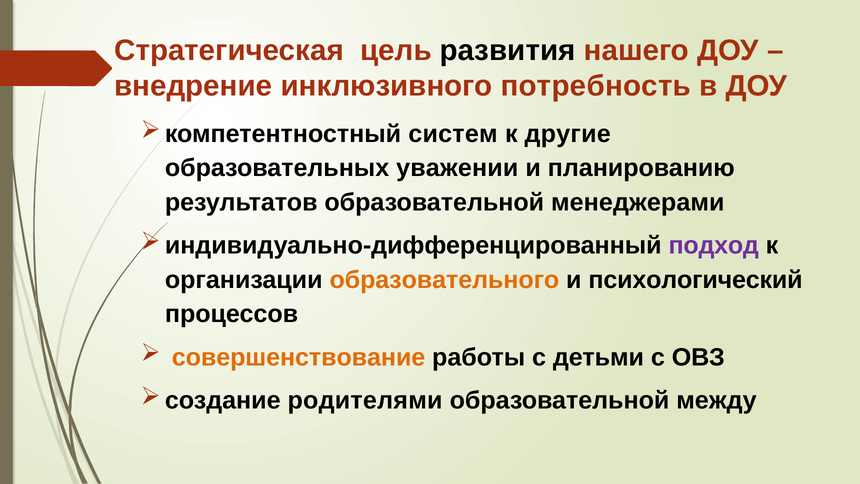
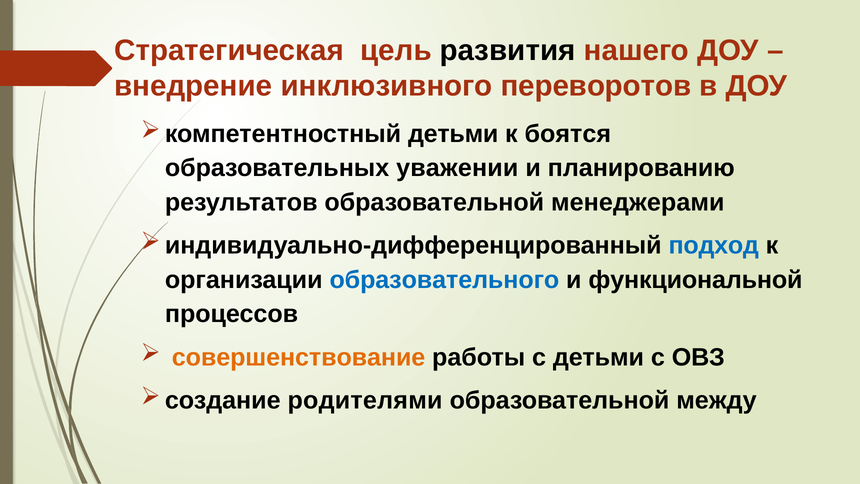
потребность: потребность -> переворотов (596, 86)
систем: систем -> детьми (453, 134)
другие: другие -> боятся (568, 134)
подход colour: purple -> blue (714, 245)
образовательного colour: orange -> blue (444, 280)
психологический: психологический -> функциональной (695, 280)
